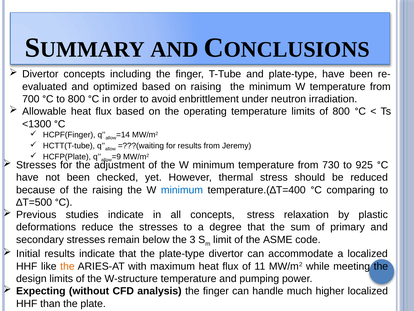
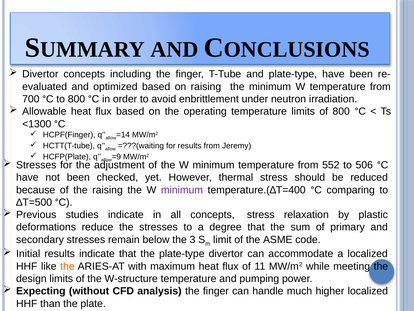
730: 730 -> 552 (331, 165)
925: 925 -> 506 (364, 165)
minimum colour: blue -> purple (182, 190)
